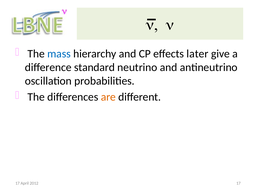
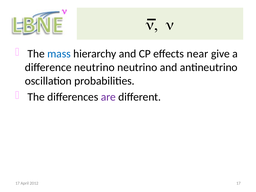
later: later -> near (197, 54)
difference standard: standard -> neutrino (94, 67)
are colour: orange -> purple (108, 97)
